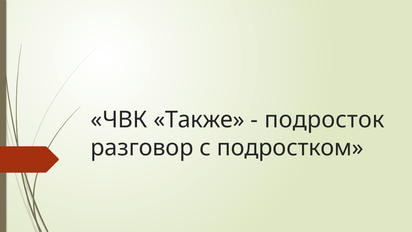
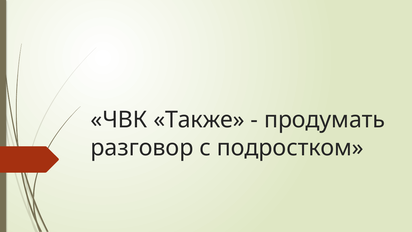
подросток: подросток -> продумать (325, 120)
